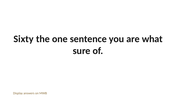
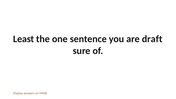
Sixty: Sixty -> Least (24, 39)
what: what -> draft (152, 39)
